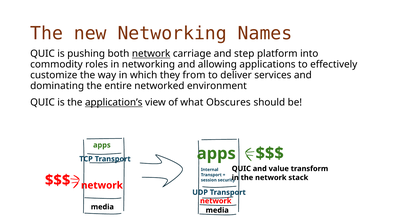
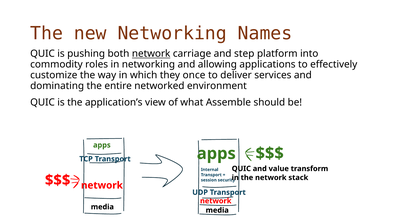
from: from -> once (194, 75)
application’s underline: present -> none (114, 102)
Obscures: Obscures -> Assemble (228, 102)
